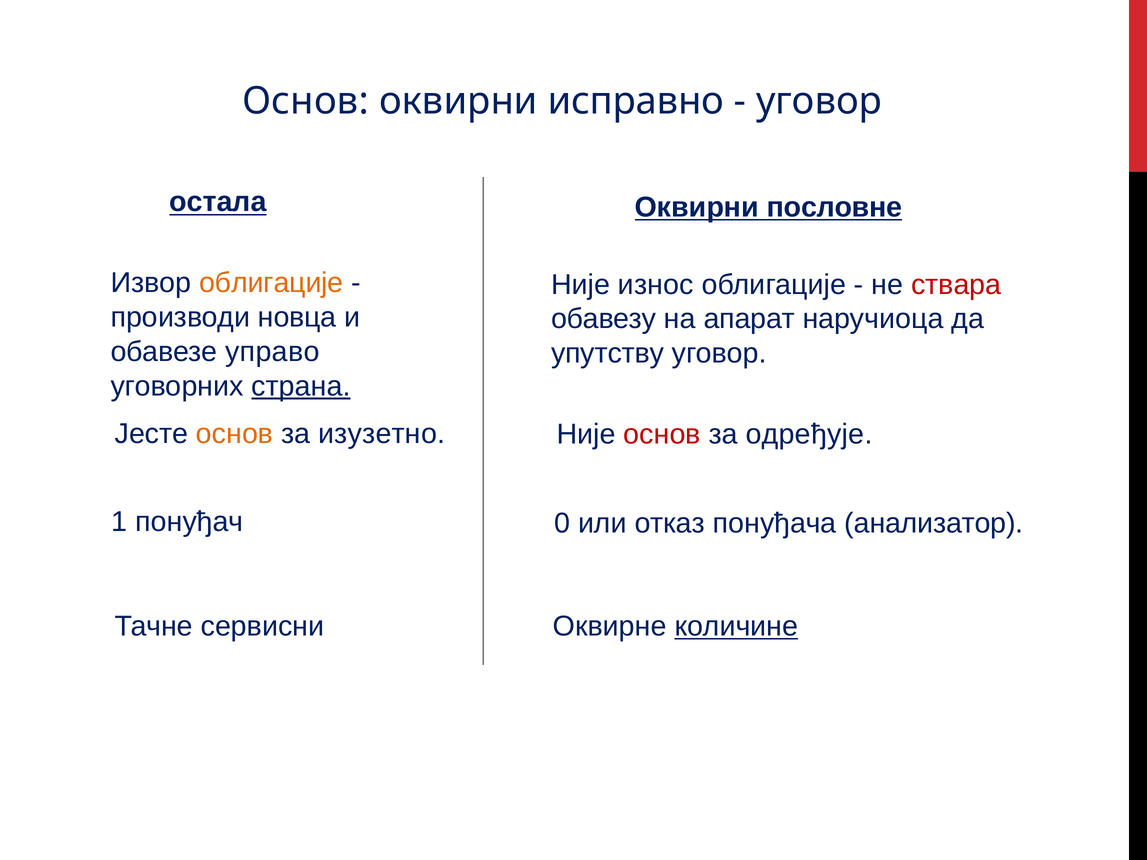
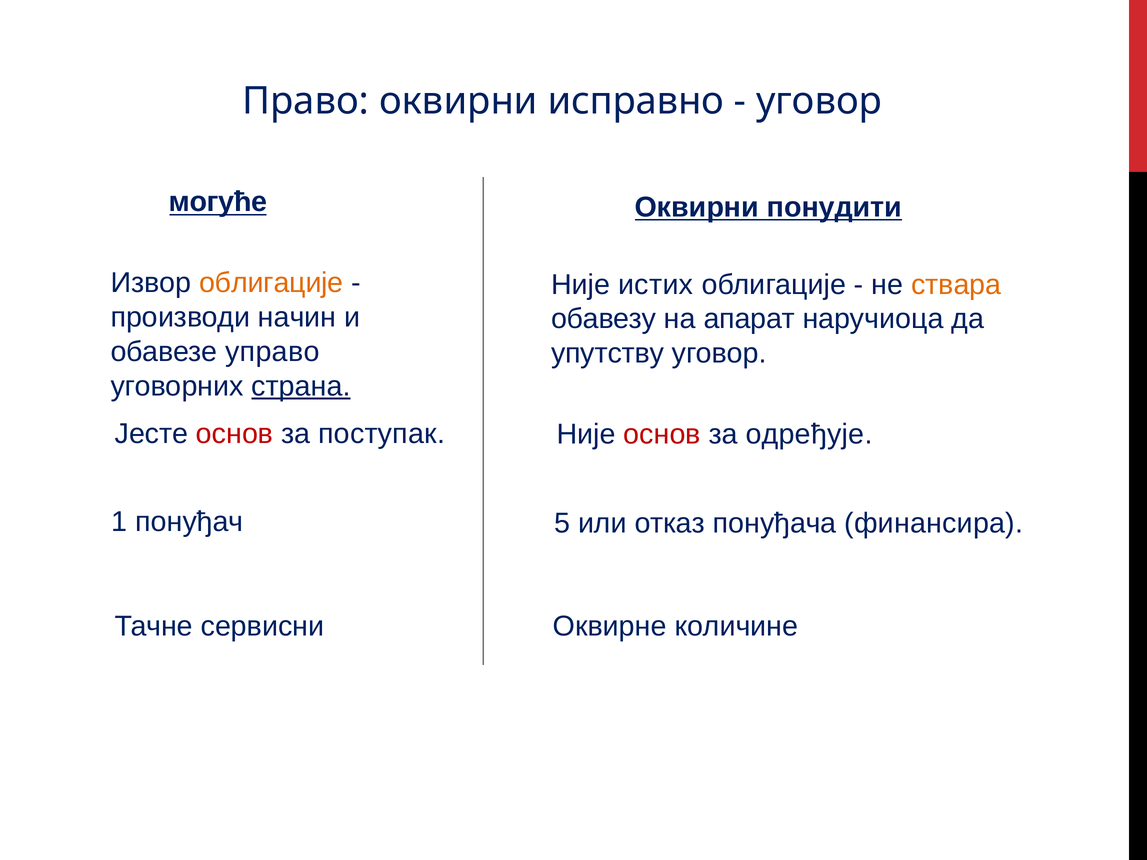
Основ: Основ -> Право (306, 101)
остала: остала -> могуће (218, 202)
пословне: пословне -> понудити (834, 207)
износ: износ -> истих (656, 285)
ствара colour: red -> orange (956, 285)
новца: новца -> начин (297, 318)
основ colour: orange -> red (235, 434)
изузетно: изузетно -> поступак (382, 434)
0: 0 -> 5 (562, 523)
анализатор: анализатор -> финансира (934, 523)
количине underline: present -> none (736, 627)
